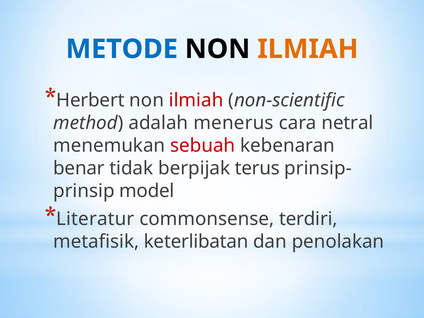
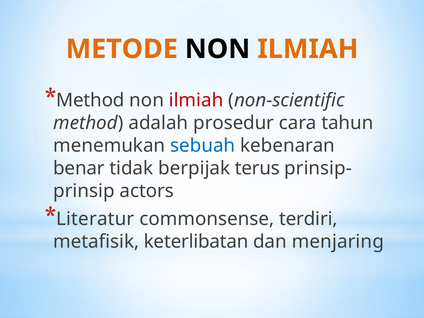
METODE colour: blue -> orange (122, 49)
Herbert: Herbert -> Method (90, 100)
menerus: menerus -> prosedur (234, 123)
netral: netral -> tahun (347, 123)
sebuah colour: red -> blue (203, 146)
model: model -> actors (147, 191)
penolakan: penolakan -> menjaring (338, 242)
